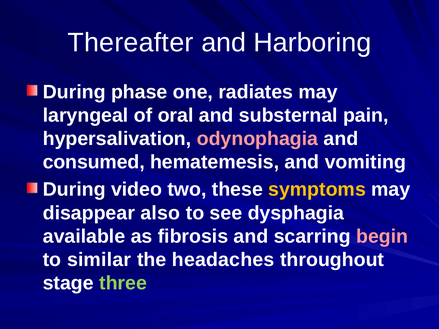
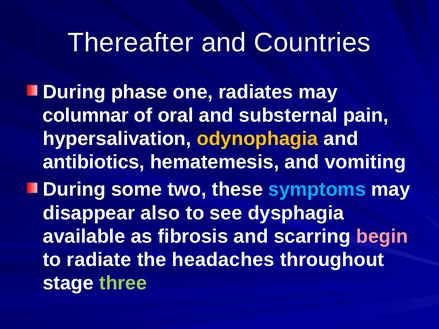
Harboring: Harboring -> Countries (312, 43)
laryngeal: laryngeal -> columnar (86, 116)
odynophagia colour: pink -> yellow (257, 139)
consumed: consumed -> antibiotics (94, 162)
video: video -> some (137, 190)
symptoms colour: yellow -> light blue (317, 190)
similar: similar -> radiate (99, 260)
